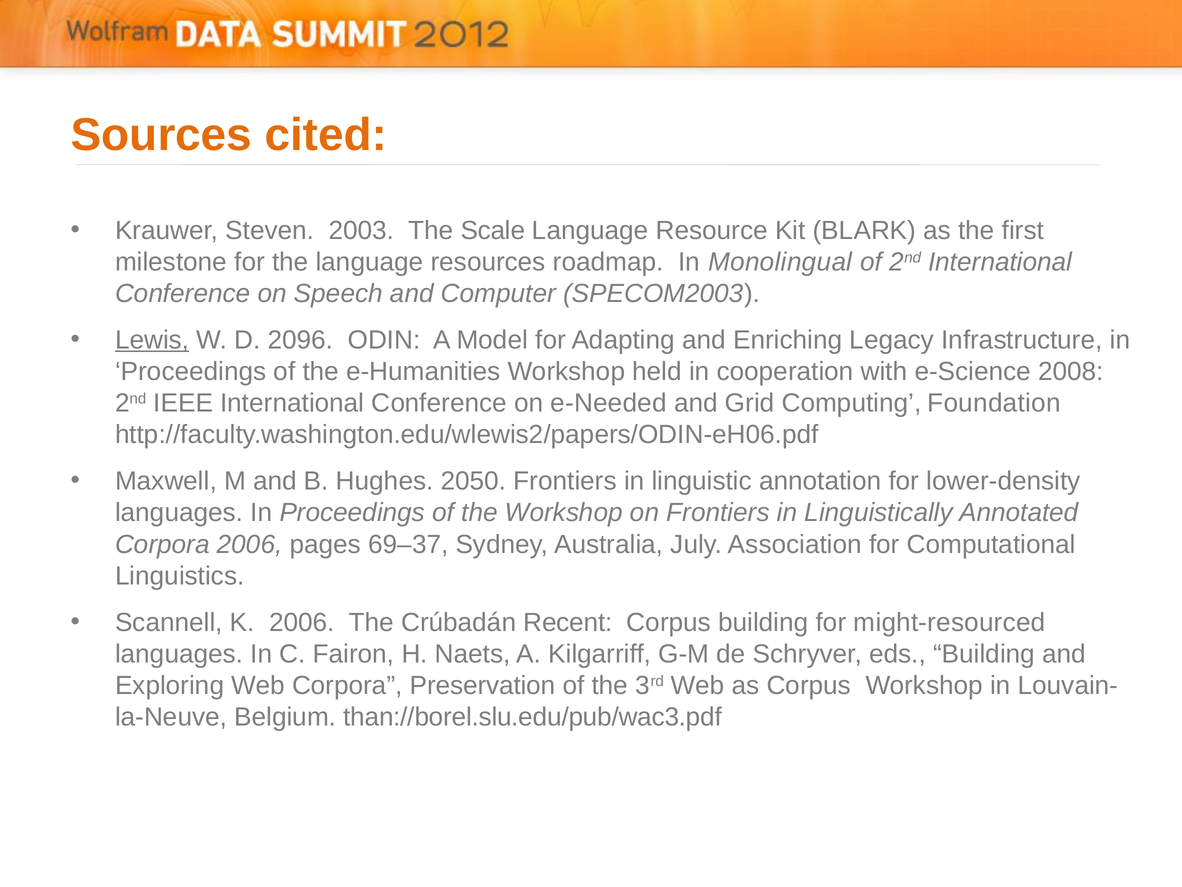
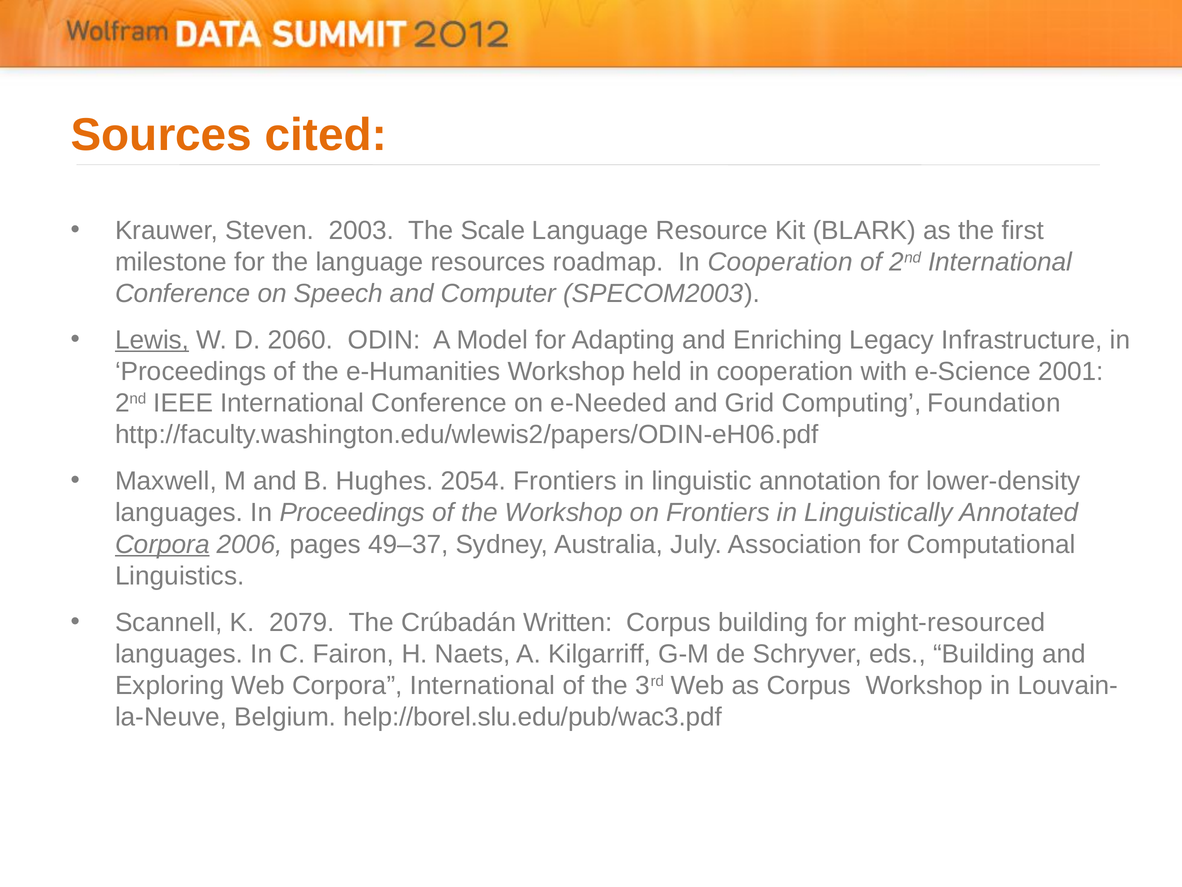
roadmap In Monolingual: Monolingual -> Cooperation (780, 262)
2096: 2096 -> 2060 (300, 340)
2008: 2008 -> 2001 (1071, 371)
2050: 2050 -> 2054 (473, 481)
Corpora underline: none -> present (162, 544)
69–37: 69–37 -> 49–37 (408, 544)
K 2006: 2006 -> 2079 (302, 622)
Recent: Recent -> Written (568, 622)
Corpora Preservation: Preservation -> International (482, 685)
than://borel.slu.edu/pub/wac3.pdf: than://borel.slu.edu/pub/wac3.pdf -> help://borel.slu.edu/pub/wac3.pdf (533, 717)
